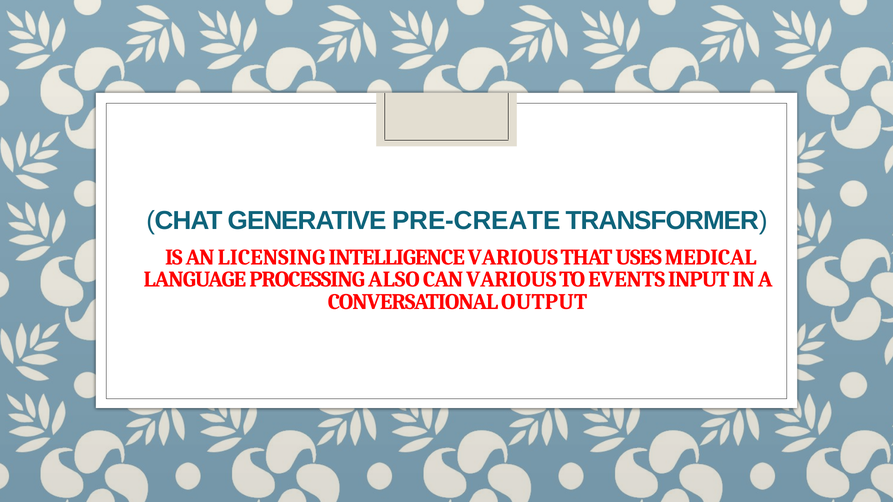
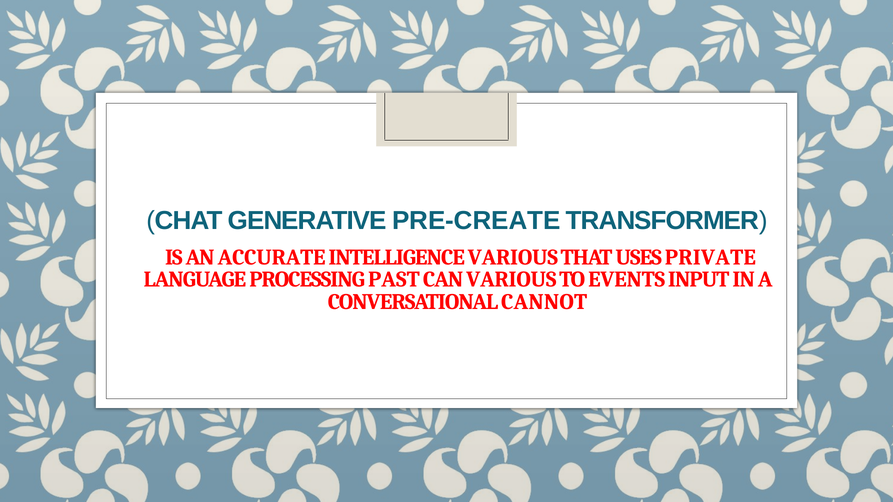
LICENSING: LICENSING -> ACCURATE (272, 257)
MEDICAL: MEDICAL -> PRIVATE (710, 257)
ALSO: ALSO -> PAST (394, 280)
OUTPUT: OUTPUT -> CANNOT (544, 302)
